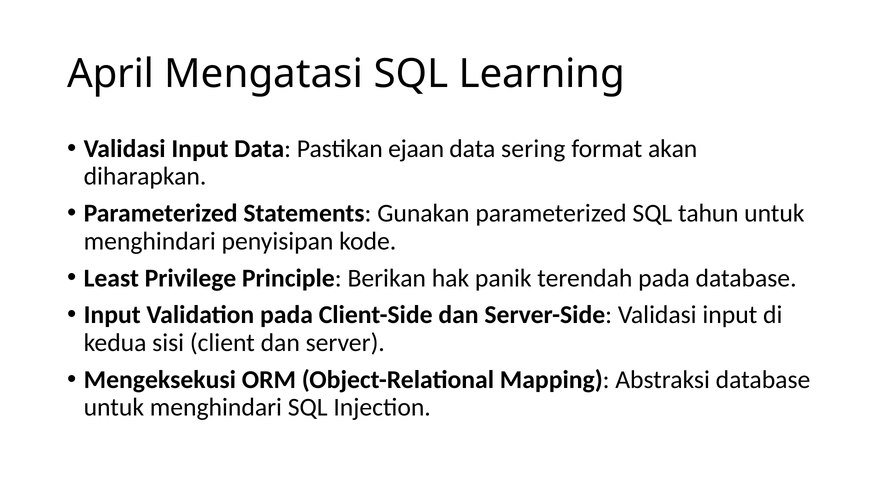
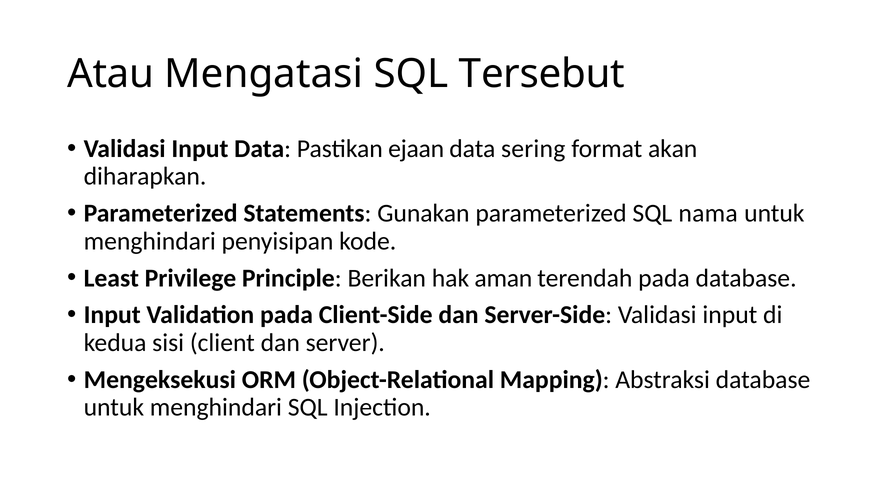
April: April -> Atau (111, 74)
Learning: Learning -> Tersebut (542, 74)
tahun: tahun -> nama (708, 214)
panik: panik -> aman (503, 278)
